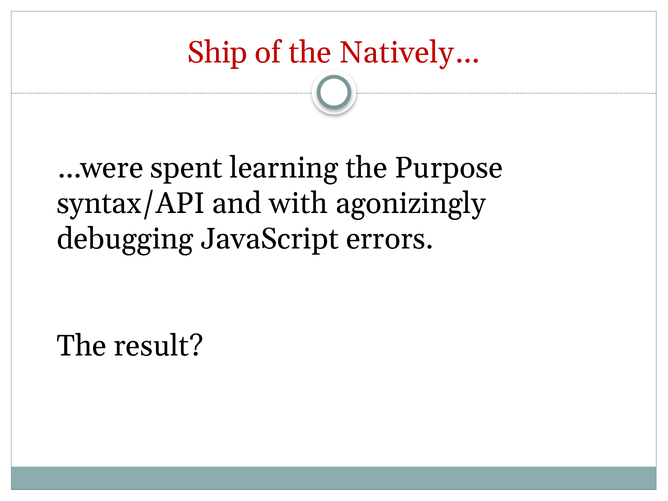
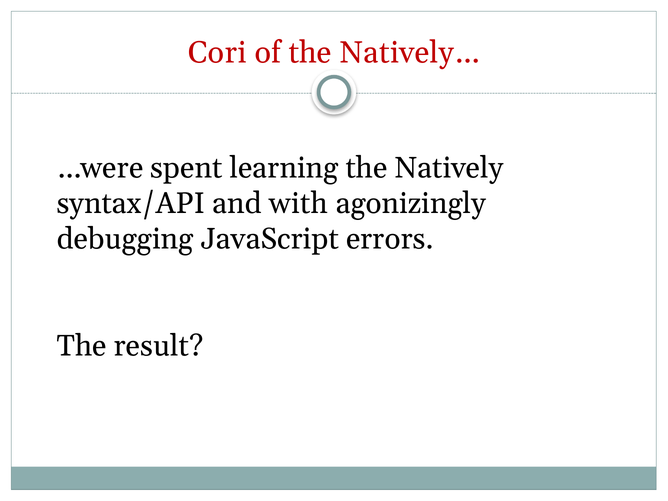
Ship: Ship -> Cori (217, 53)
Purpose: Purpose -> Natively (449, 168)
